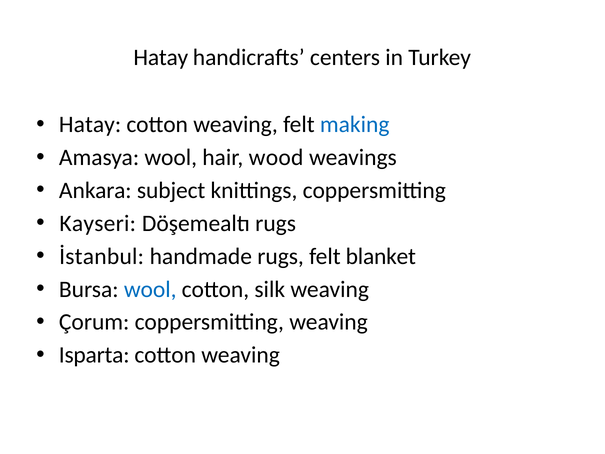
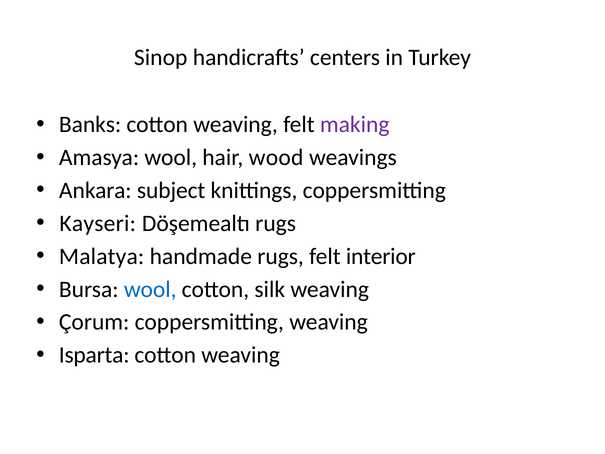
Hatay: Hatay -> Sinop (161, 58)
Hatay: Hatay -> Banks (90, 125)
making colour: blue -> purple (355, 125)
İstanbul: İstanbul -> Malatya (102, 256)
blanket: blanket -> interior (381, 256)
